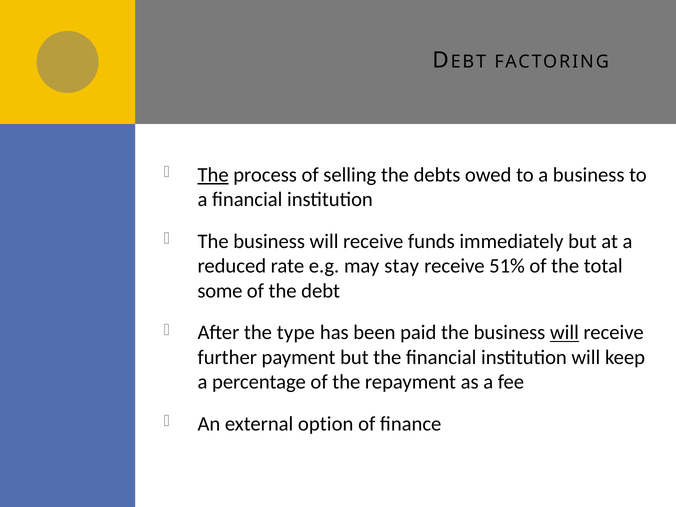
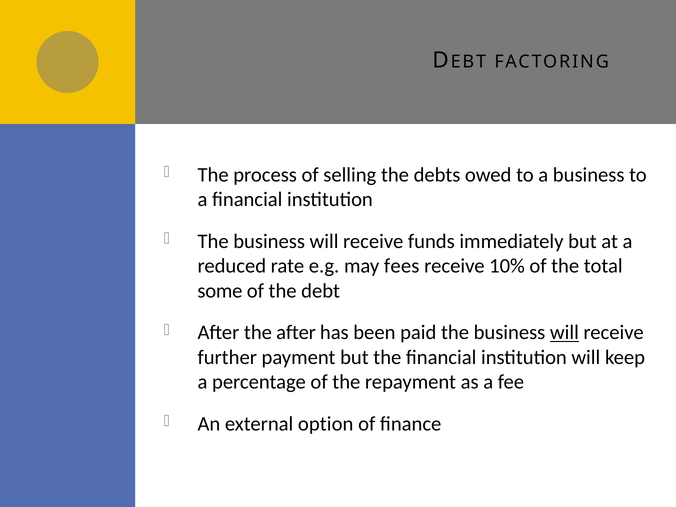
The underline: present -> none (213, 175)
stay: stay -> fees (402, 266)
51%: 51% -> 10% (507, 266)
the type: type -> after (296, 333)
